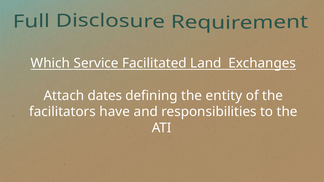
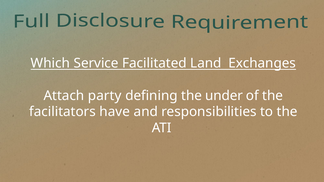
dates: dates -> party (105, 96)
entity: entity -> under (224, 96)
